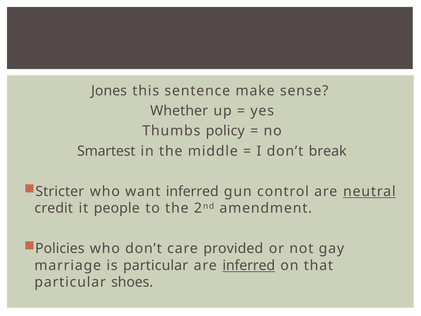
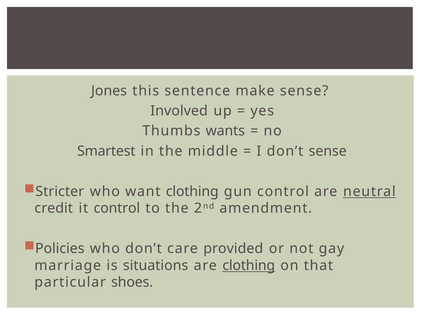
Whether: Whether -> Involved (179, 111)
policy: policy -> wants (225, 131)
don’t break: break -> sense (328, 151)
want inferred: inferred -> clothing (192, 191)
it people: people -> control (117, 208)
is particular: particular -> situations (156, 265)
are inferred: inferred -> clothing (249, 265)
